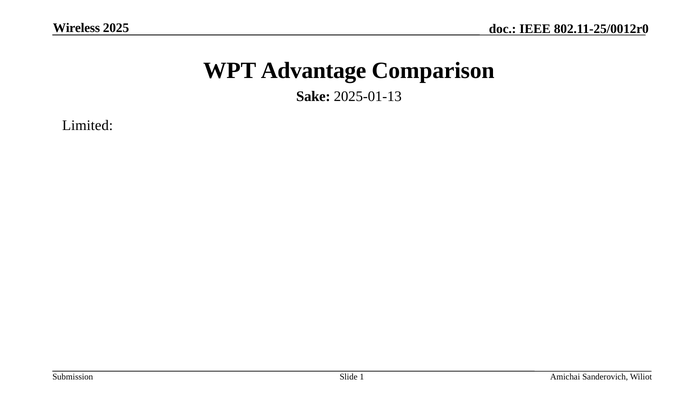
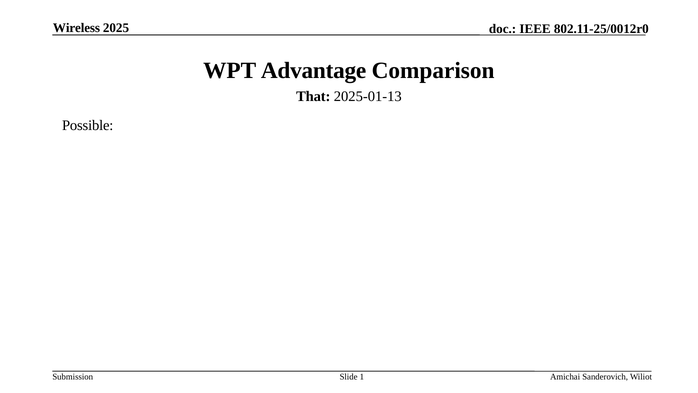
Sake: Sake -> That (313, 96)
Limited: Limited -> Possible (88, 125)
